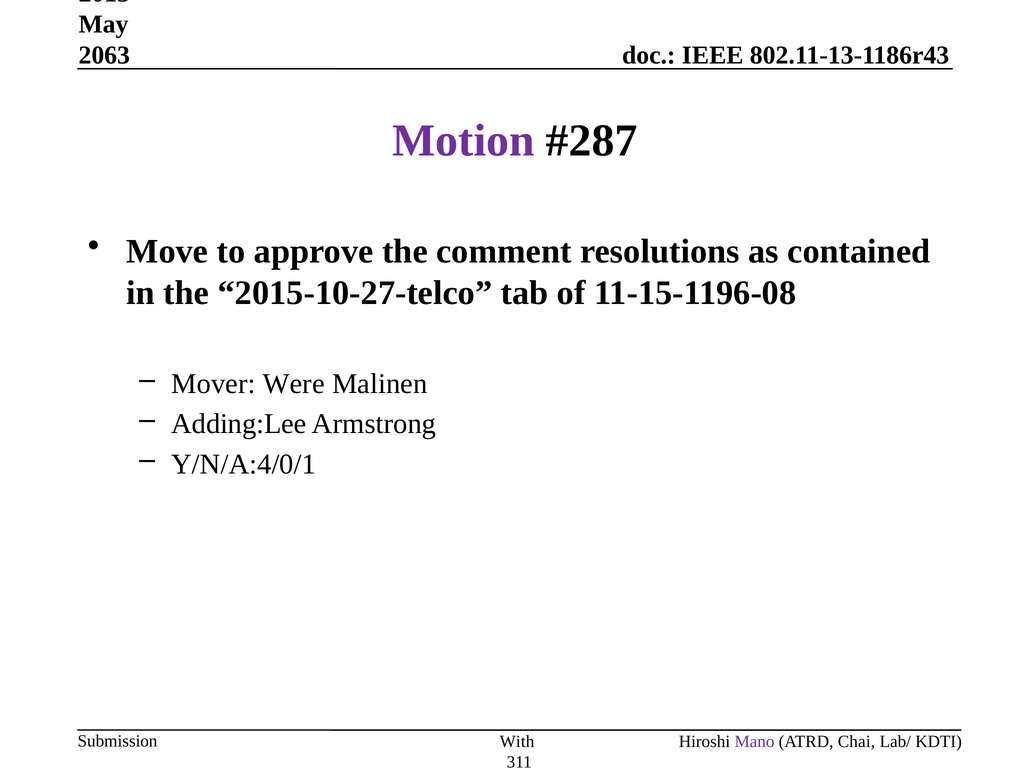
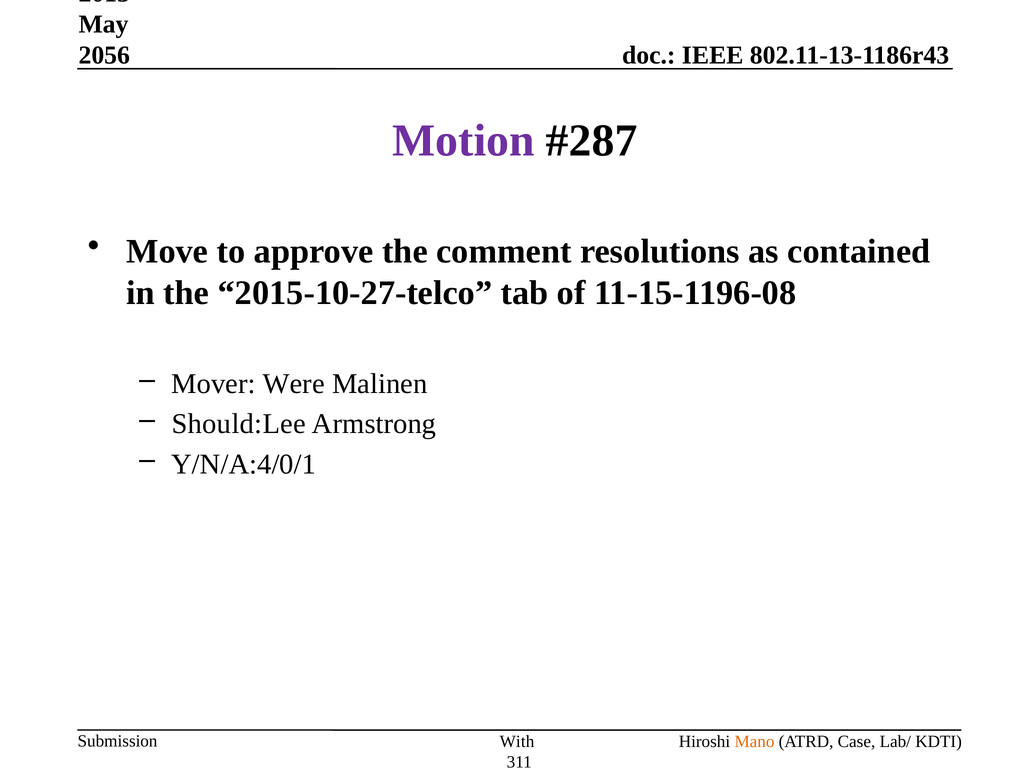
2063: 2063 -> 2056 (104, 55)
Adding:Lee: Adding:Lee -> Should:Lee (239, 424)
Mano colour: purple -> orange (754, 741)
Chai: Chai -> Case (857, 741)
